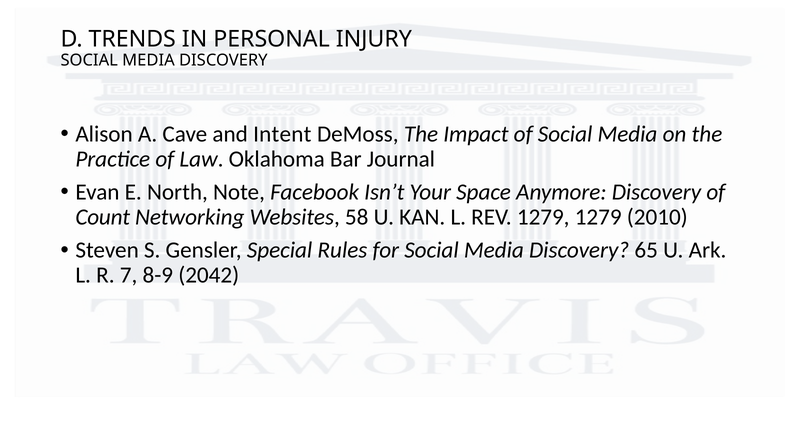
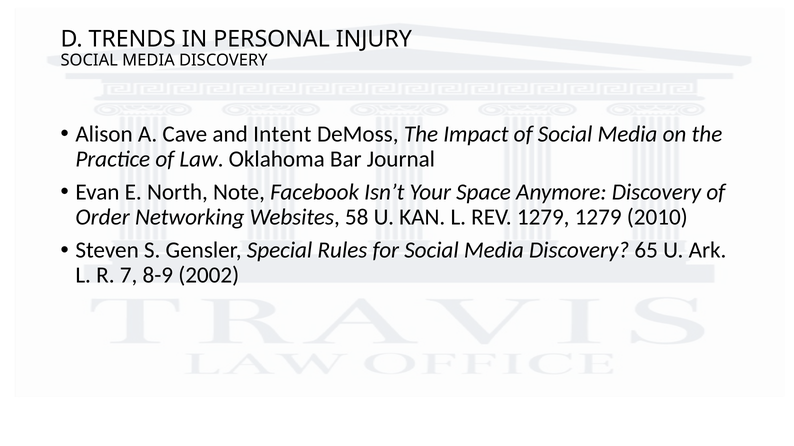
Count: Count -> Order (103, 217)
2042: 2042 -> 2002 (209, 276)
